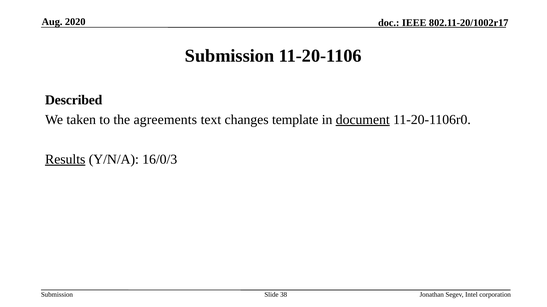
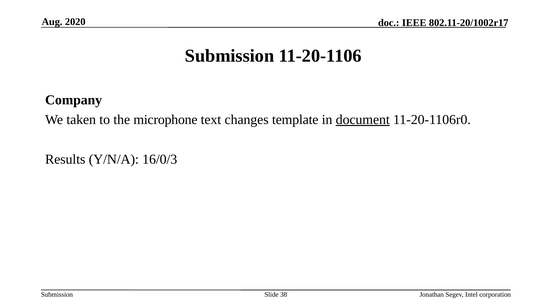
Described: Described -> Company (74, 100)
agreements: agreements -> microphone (165, 120)
Results underline: present -> none (65, 160)
